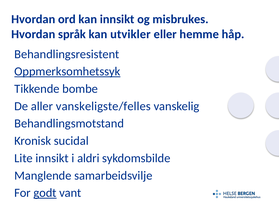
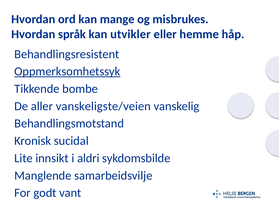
kan innsikt: innsikt -> mange (117, 19)
vanskeligste/felles: vanskeligste/felles -> vanskeligste/veien (103, 106)
godt underline: present -> none (45, 193)
